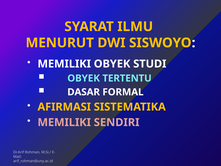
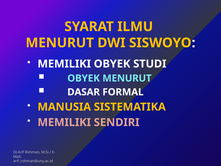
OBYEK TERTENTU: TERTENTU -> MENURUT (127, 78)
AFIRMASI: AFIRMASI -> MANUSIA (64, 107)
